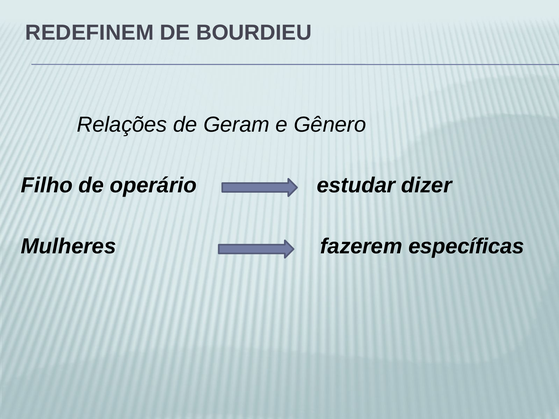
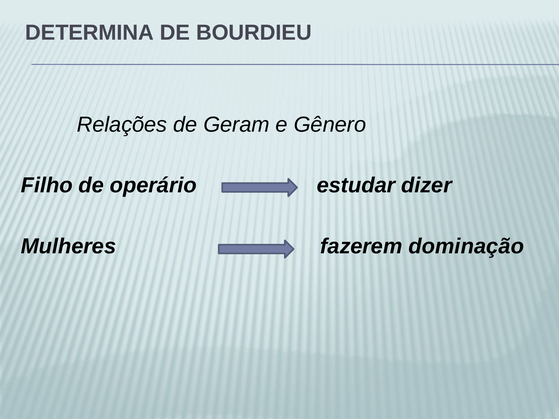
REDEFINEM: REDEFINEM -> DETERMINA (90, 33)
específicas: específicas -> dominação (466, 246)
